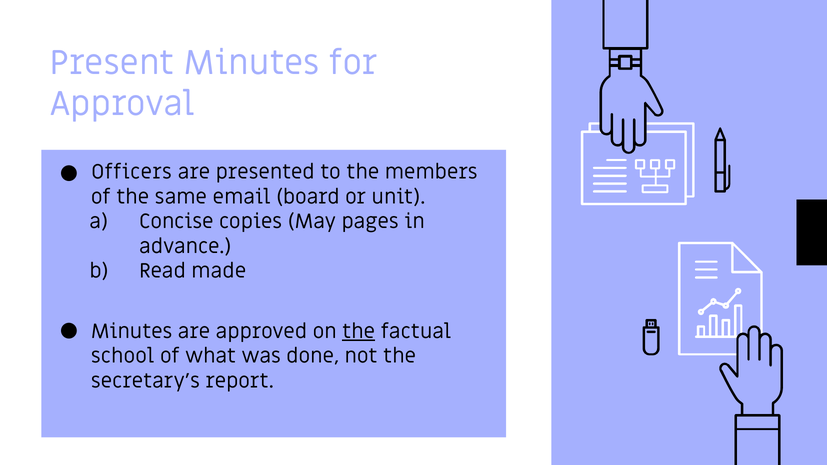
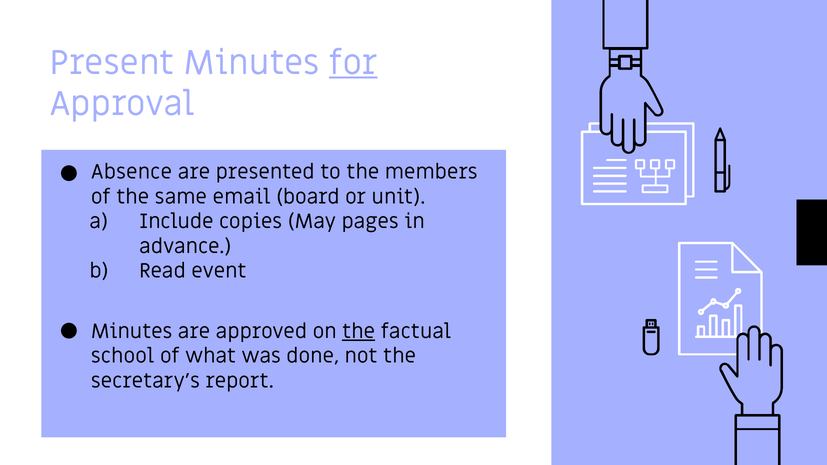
for underline: none -> present (353, 63)
Officers: Officers -> Absence (132, 172)
Concise: Concise -> Include (176, 222)
made: made -> event (219, 271)
